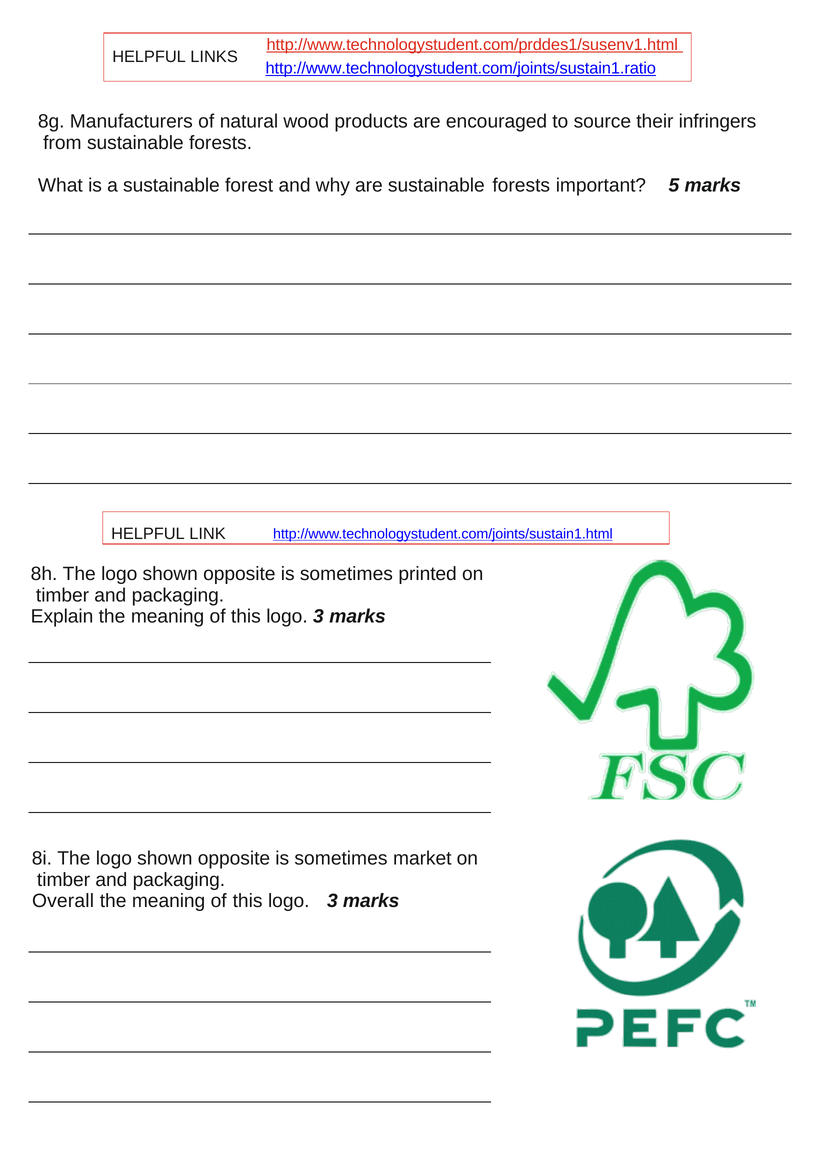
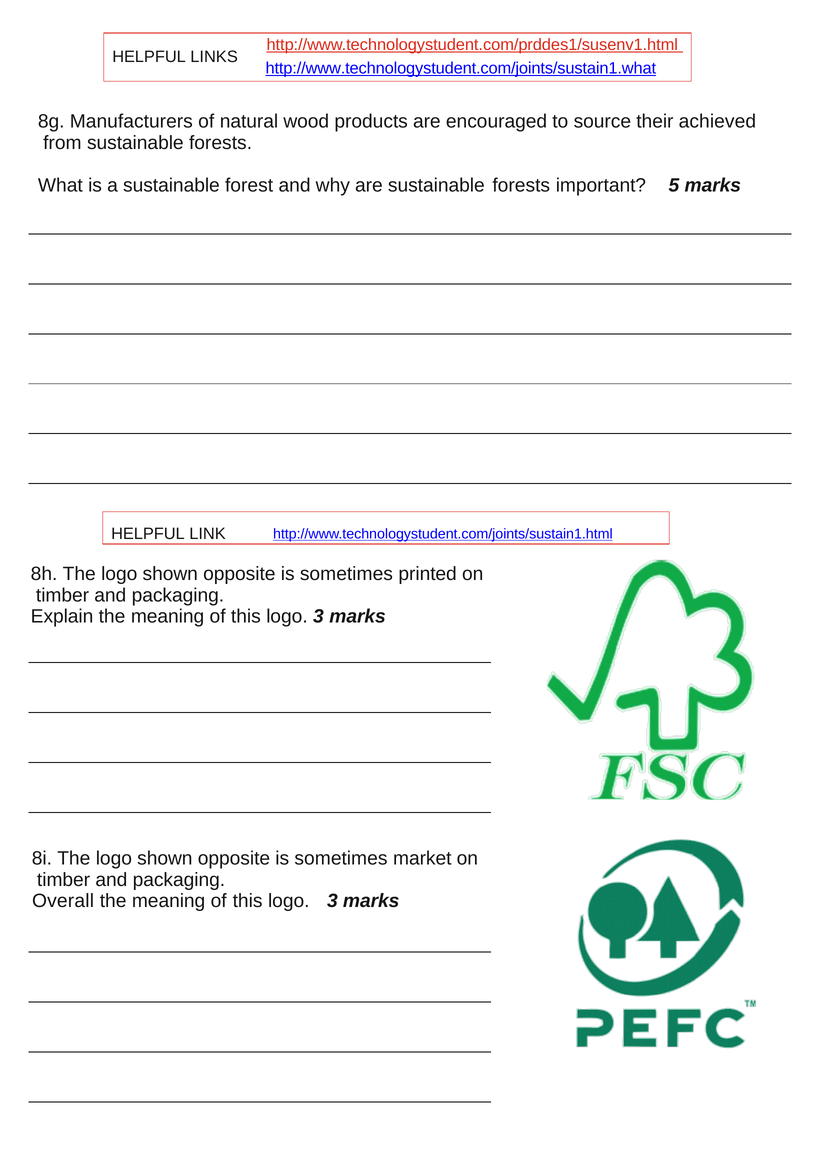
http://www.technologystudent.com/joints/sustain1.ratio: http://www.technologystudent.com/joints/sustain1.ratio -> http://www.technologystudent.com/joints/sustain1.what (461, 68)
infringers: infringers -> achieved (717, 122)
